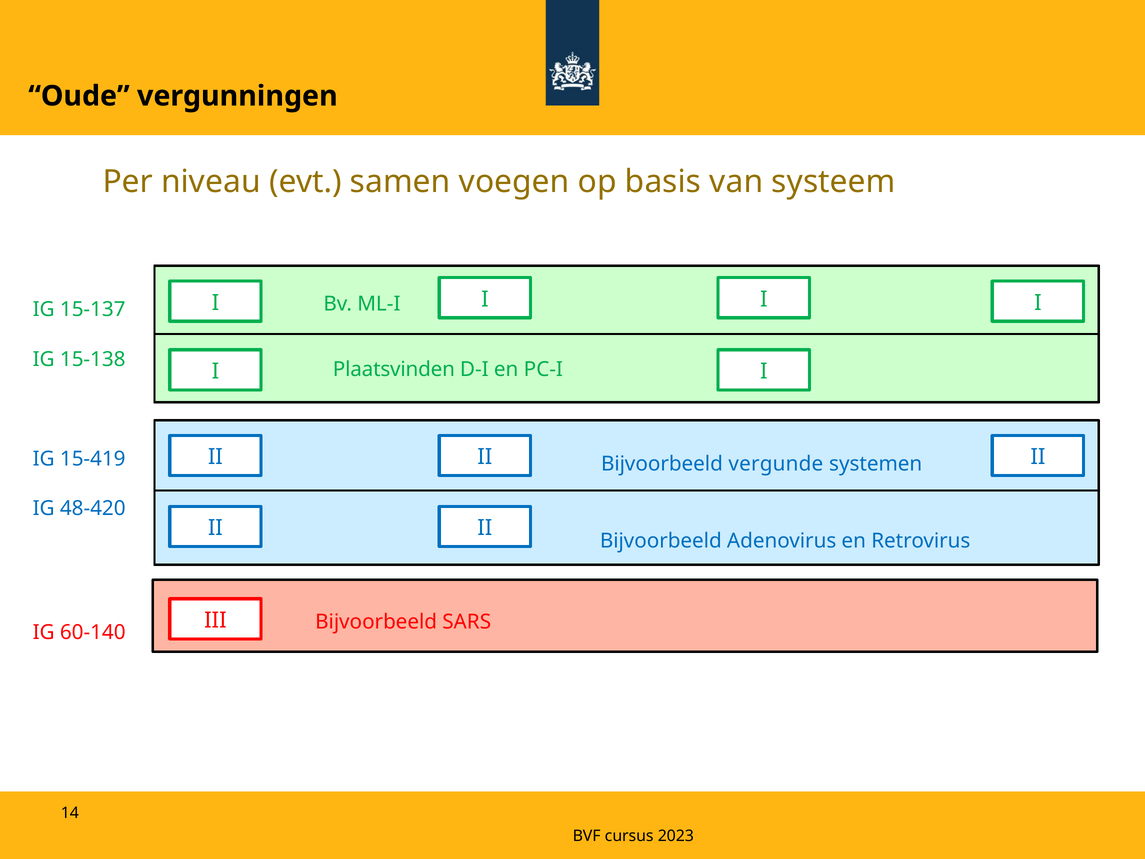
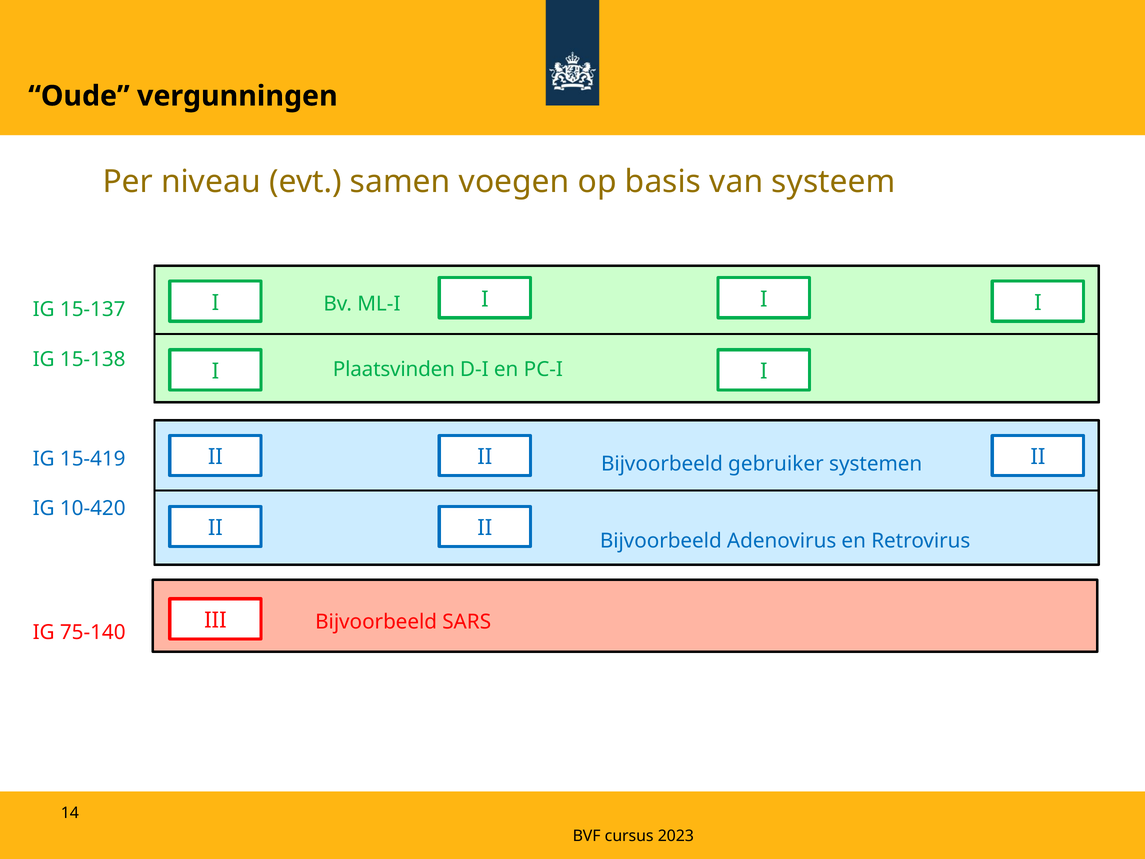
vergunde: vergunde -> gebruiker (776, 464)
48-420: 48-420 -> 10-420 (93, 508)
60-140: 60-140 -> 75-140 (93, 632)
